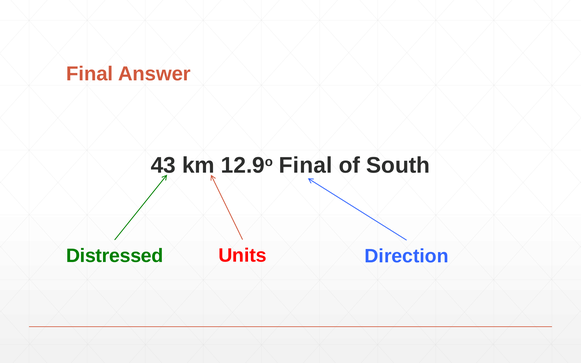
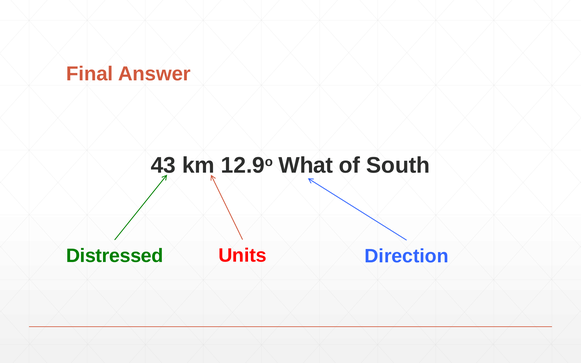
12.9o Final: Final -> What (306, 165)
